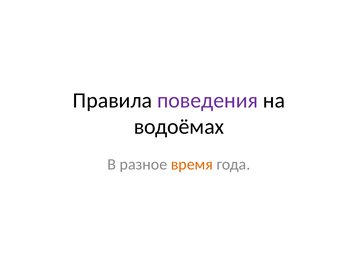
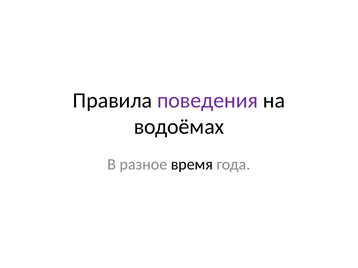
время colour: orange -> black (192, 165)
